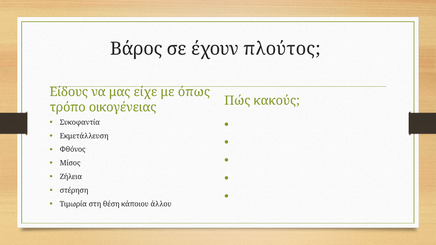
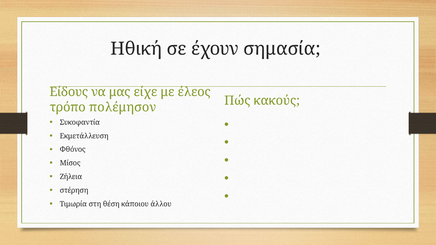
Βάρος: Βάρος -> Ηθική (136, 49)
πλούτος: πλούτος -> σημασία (282, 49)
όπως: όπως -> έλεος (194, 92)
οικογένειας: οικογένειας -> πολέμησον (123, 107)
